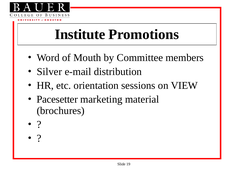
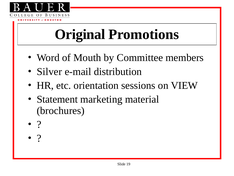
Institute: Institute -> Original (80, 34)
Pacesetter: Pacesetter -> Statement (57, 99)
